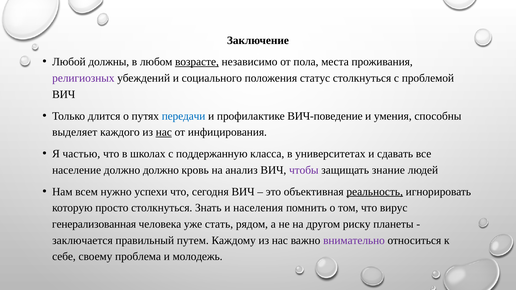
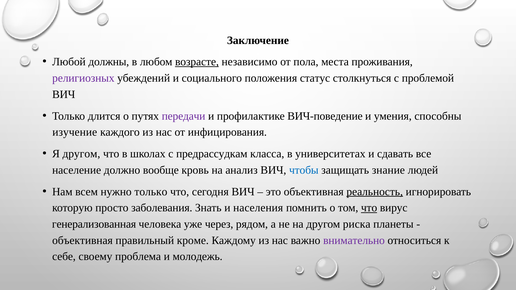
передачи colour: blue -> purple (184, 116)
выделяет: выделяет -> изучение (75, 132)
нас underline: present -> none (164, 132)
Я частью: частью -> другом (81, 154)
поддержанную: поддержанную -> предрассудкам (212, 154)
должно должно: должно -> вообще (161, 170)
чтобы colour: purple -> blue (304, 170)
нужно успехи: успехи -> только (151, 192)
просто столкнуться: столкнуться -> заболевания (162, 208)
что underline: none -> present (369, 208)
стать: стать -> через (219, 224)
риску: риску -> риска (357, 224)
заключается: заключается -> объективная (82, 241)
путем: путем -> кроме (193, 241)
